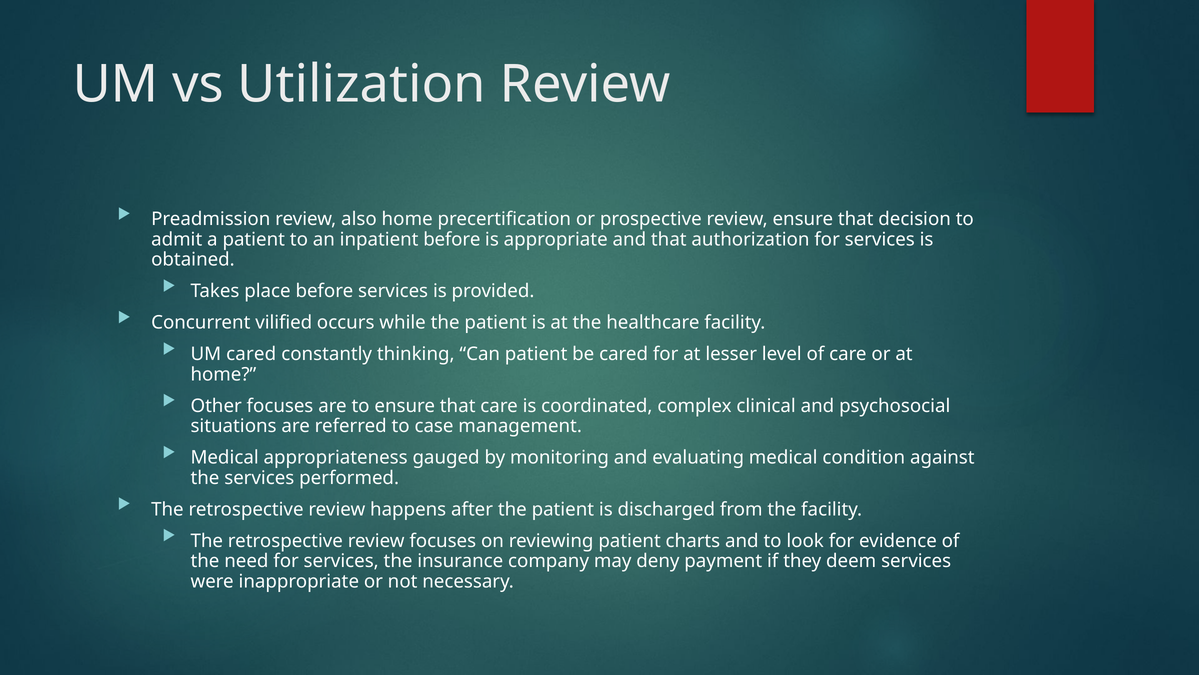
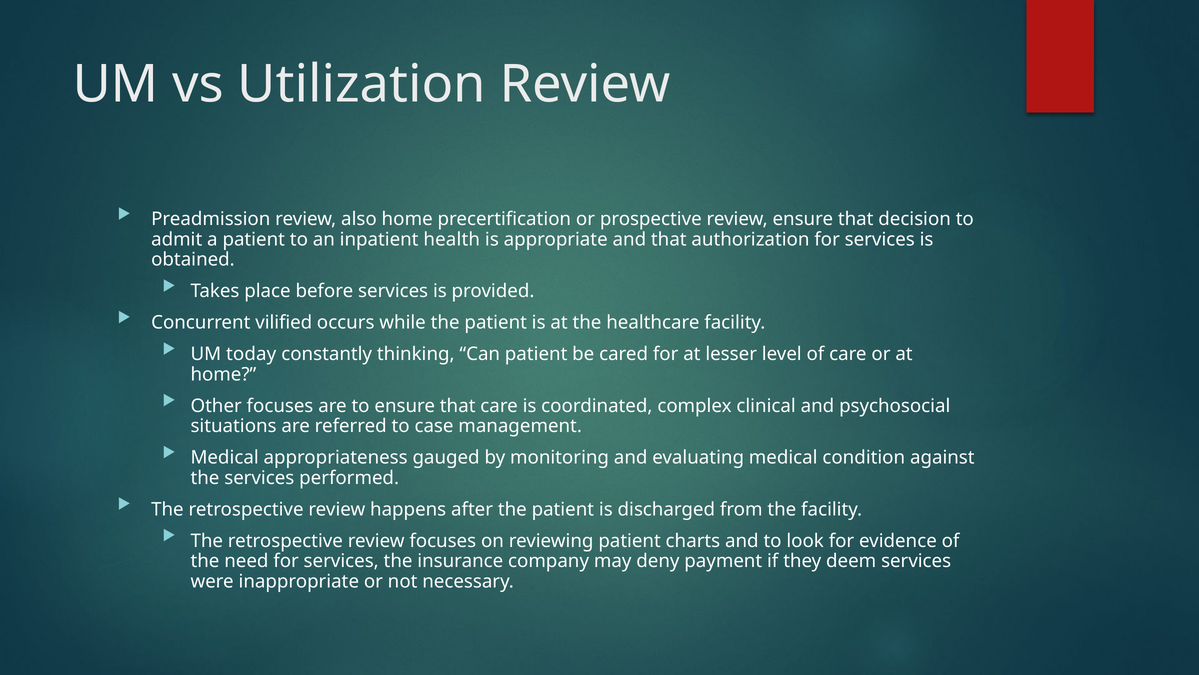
inpatient before: before -> health (452, 239)
UM cared: cared -> today (251, 354)
